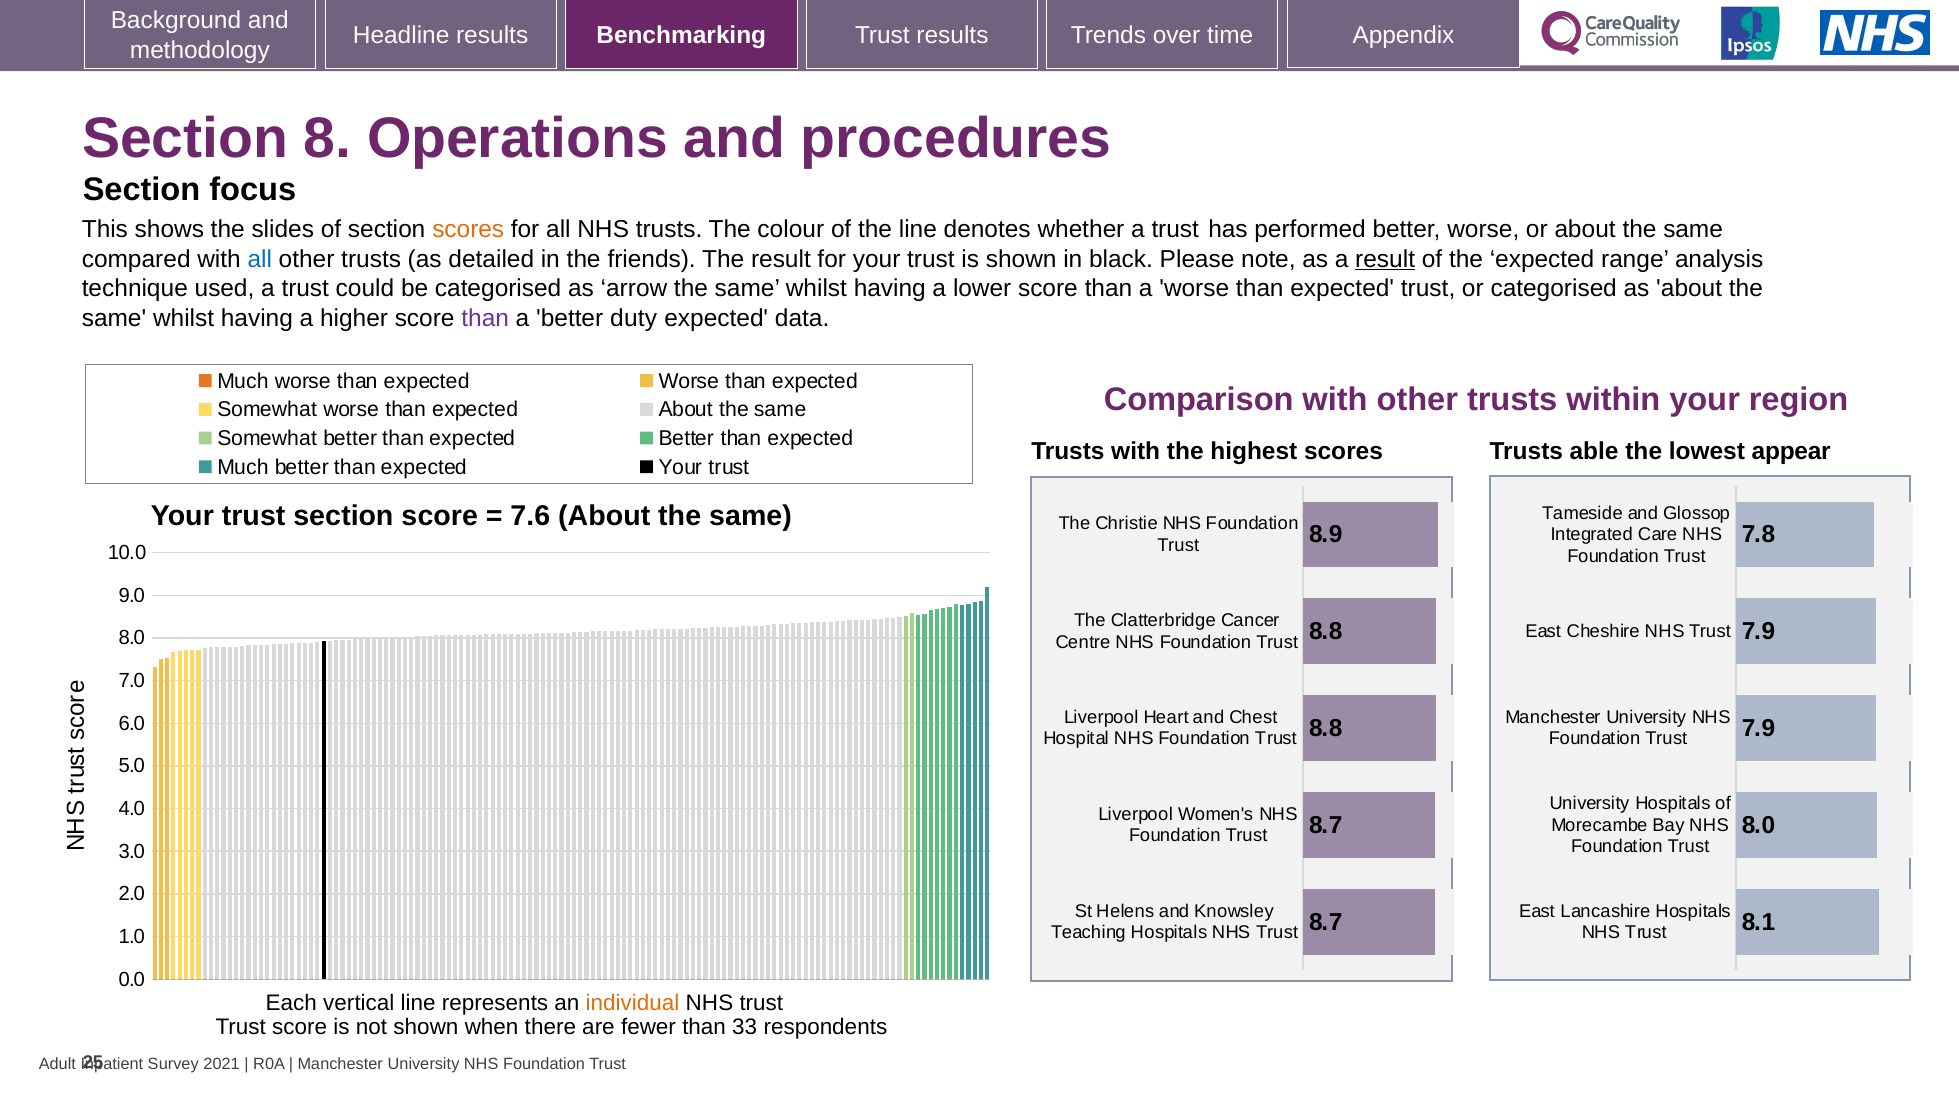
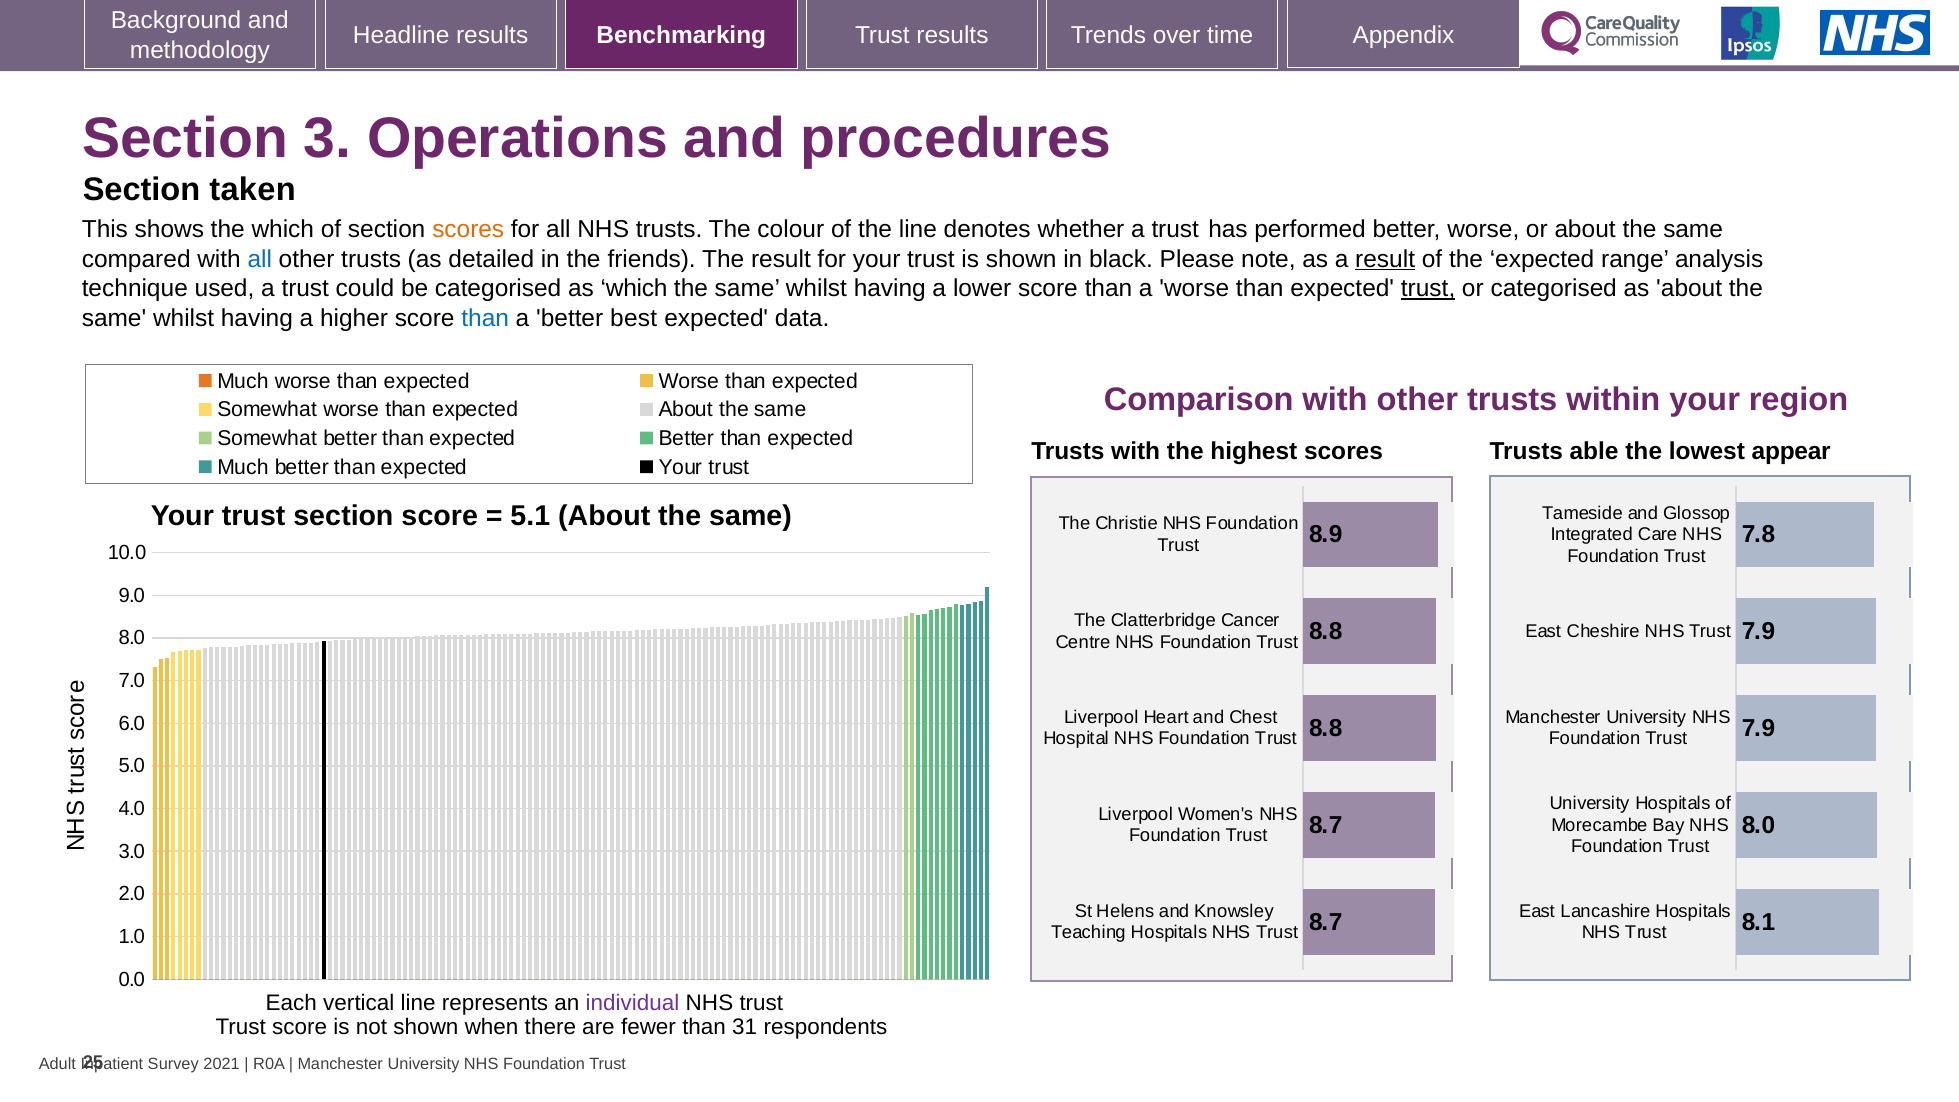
8: 8 -> 3 (328, 139)
focus: focus -> taken (253, 190)
the slides: slides -> which (283, 230)
as arrow: arrow -> which (634, 289)
trust underline: none -> present (1428, 289)
than colour: purple -> blue (485, 318)
duty: duty -> best (634, 318)
7.6: 7.6 -> 5.1 (530, 516)
individual colour: orange -> purple (633, 1003)
33: 33 -> 31 (745, 1027)
